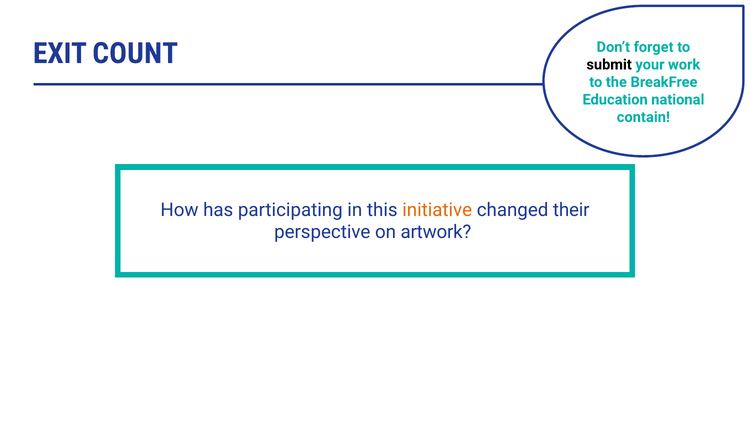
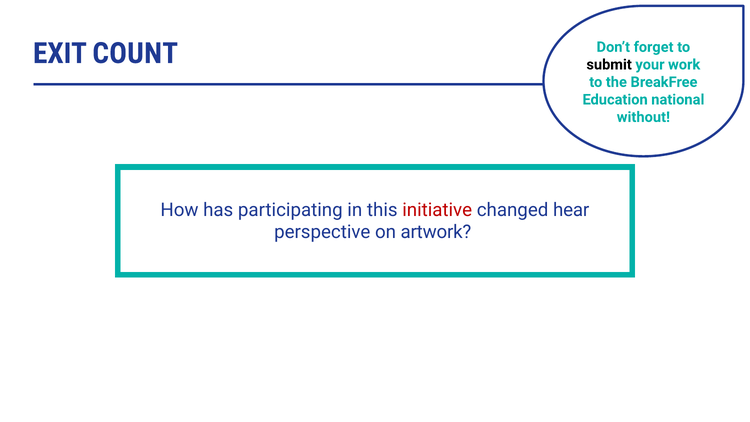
contain: contain -> without (643, 117)
initiative colour: orange -> red (437, 210)
their: their -> hear (571, 210)
